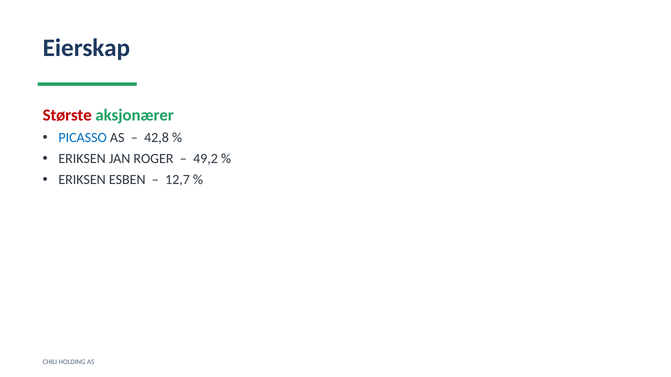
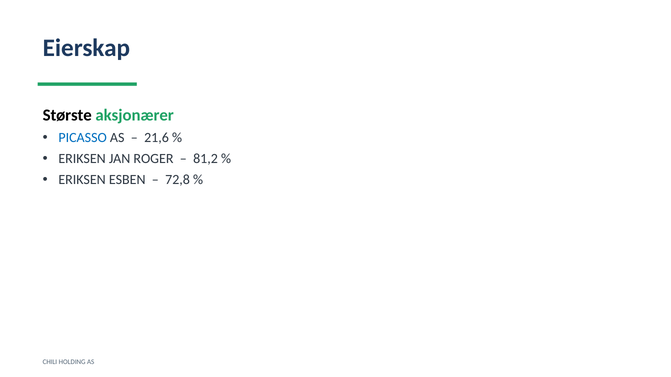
Største colour: red -> black (67, 116)
42,8: 42,8 -> 21,6 (157, 138)
49,2: 49,2 -> 81,2 (206, 159)
12,7: 12,7 -> 72,8 (178, 180)
